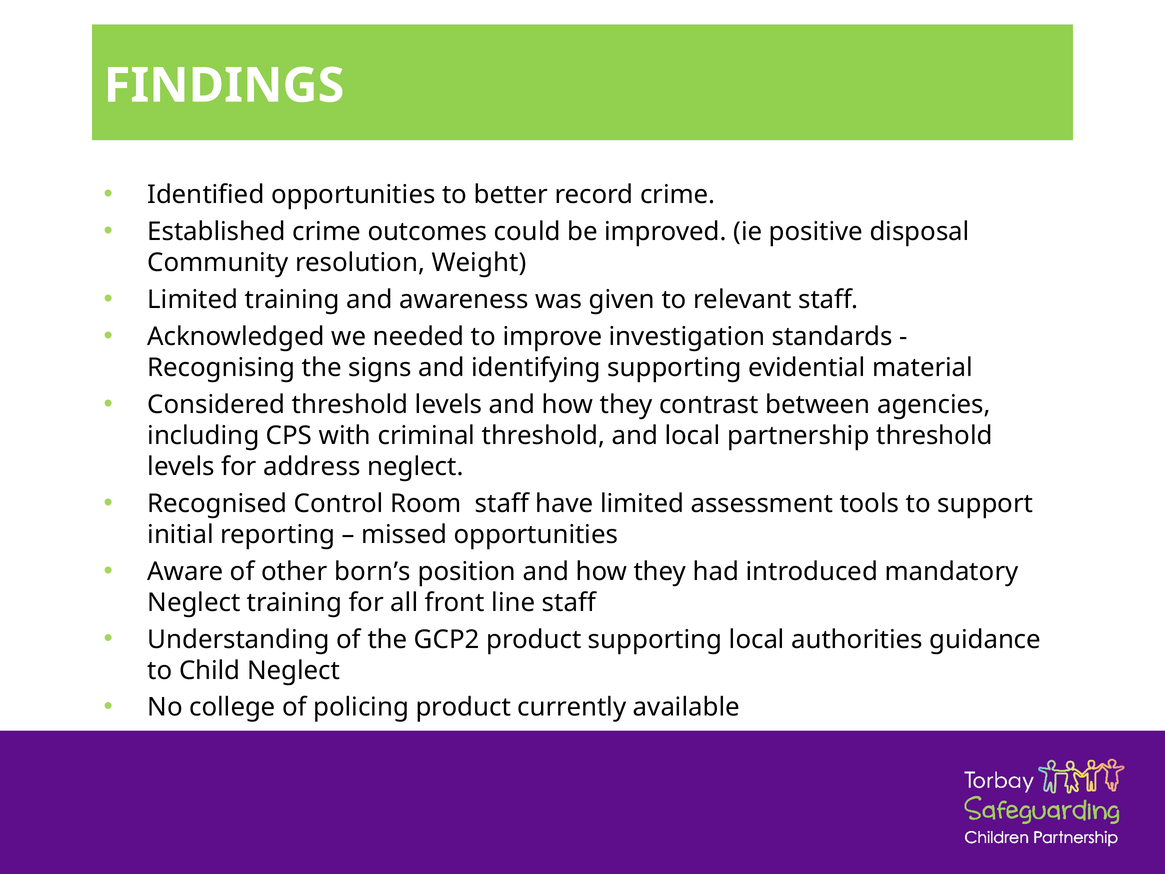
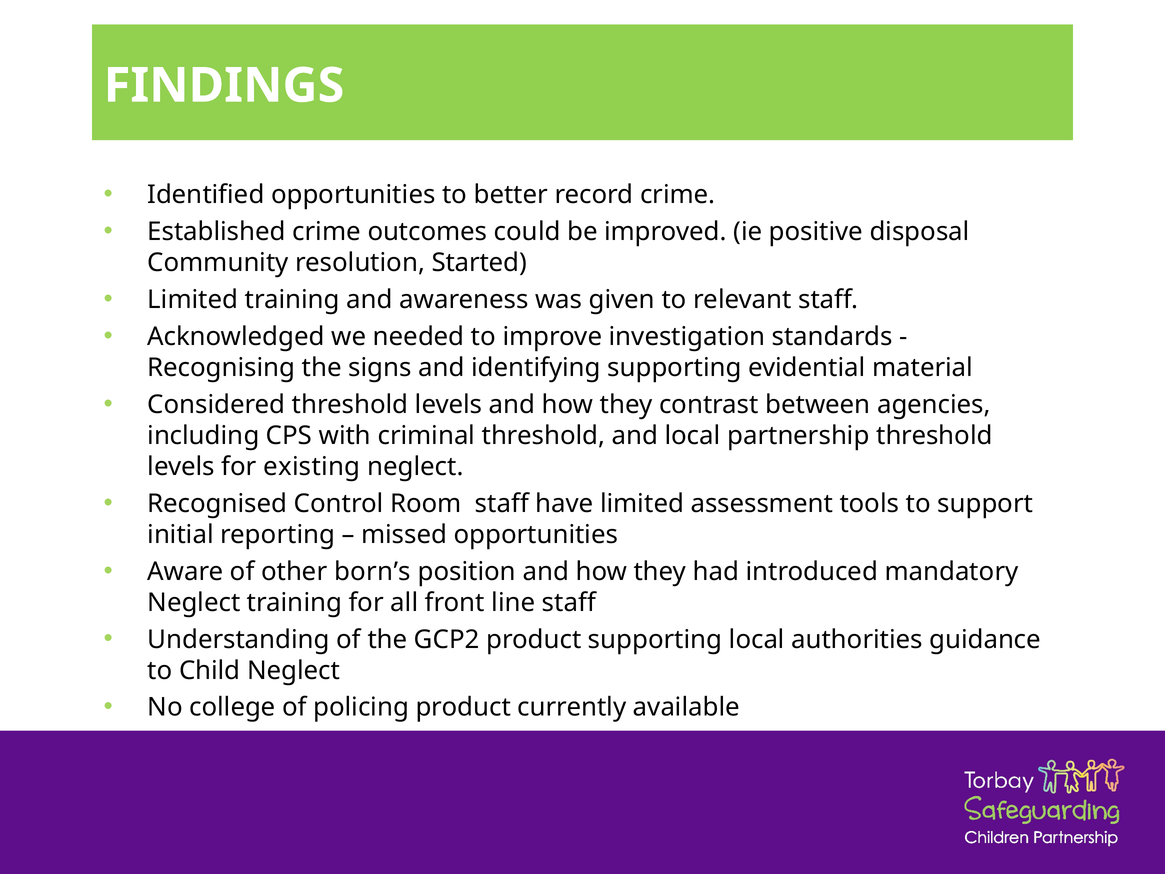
Weight: Weight -> Started (479, 263)
address: address -> existing (312, 467)
